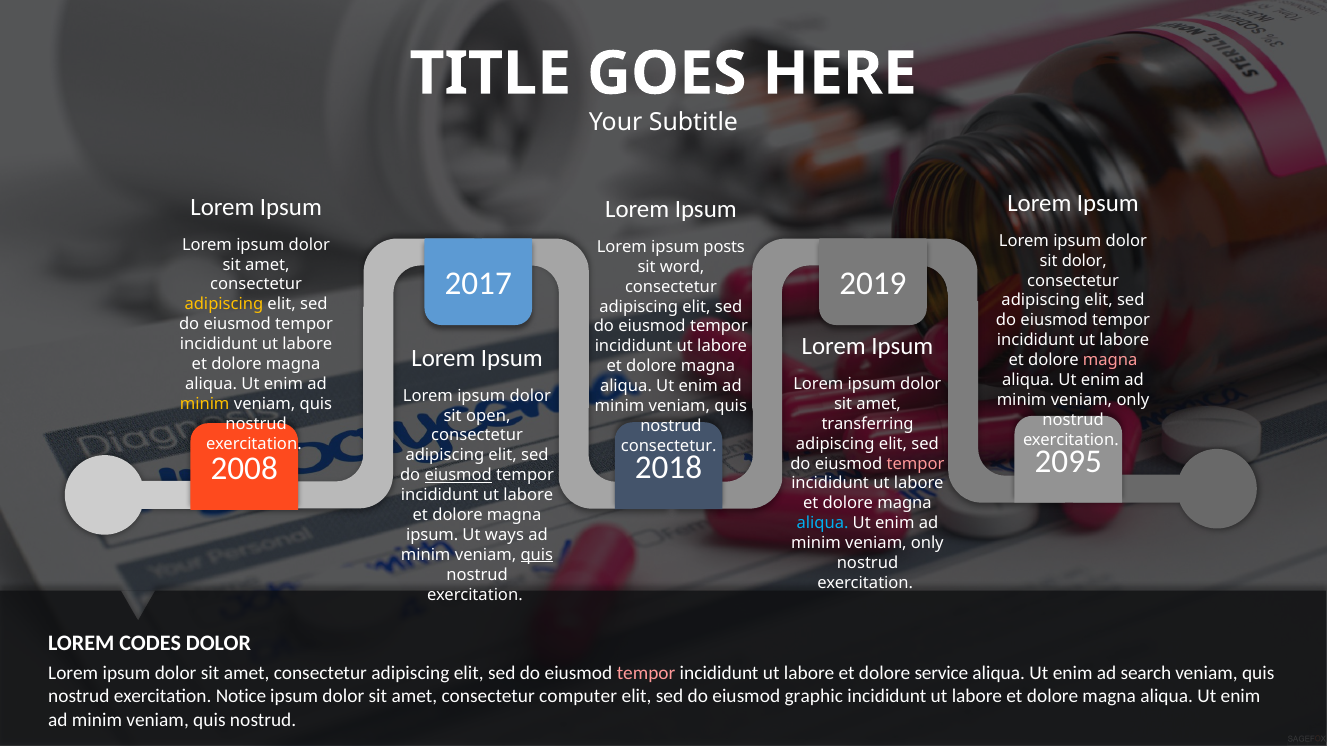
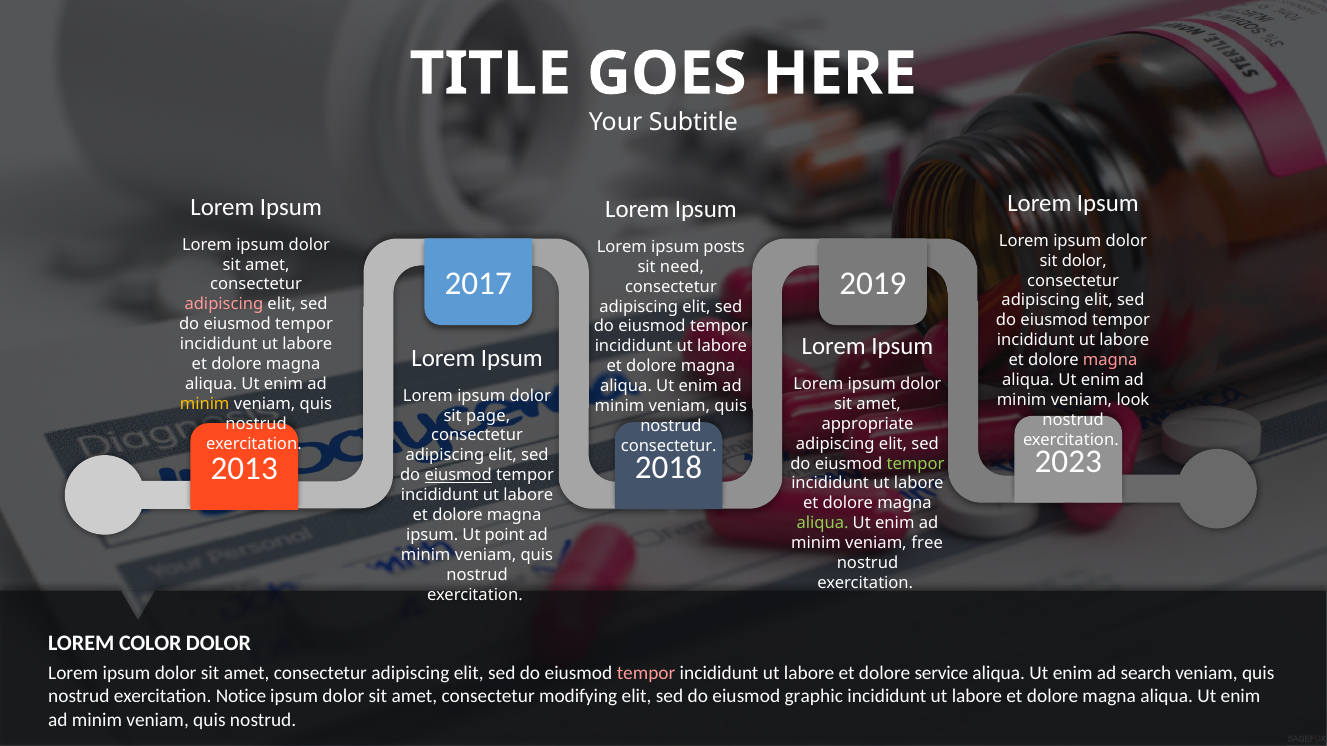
word: word -> need (682, 267)
adipiscing colour: yellow -> pink (224, 305)
only: only -> look (1133, 400)
open: open -> page (488, 416)
transferring: transferring -> appropriate (868, 424)
2095: 2095 -> 2023 (1068, 462)
2008: 2008 -> 2013 (244, 469)
tempor colour: pink -> light green (916, 464)
aliqua colour: light blue -> light green (823, 524)
ways: ways -> point (505, 535)
only: only -> free (927, 543)
quis underline: present -> none (537, 555)
CODES: CODES -> COLOR (150, 644)
computer: computer -> modifying (578, 697)
